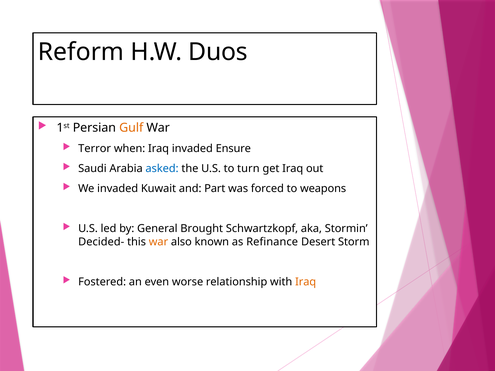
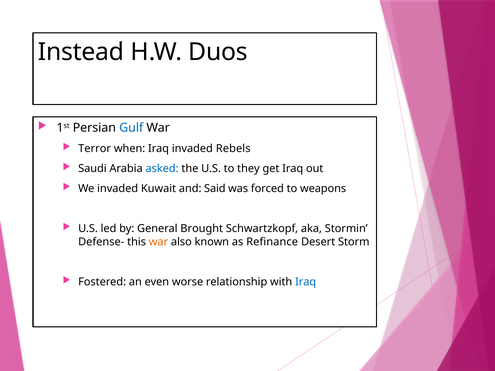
Reform: Reform -> Instead (81, 52)
Gulf colour: orange -> blue (131, 128)
Ensure: Ensure -> Rebels (233, 149)
turn: turn -> they (248, 169)
Part: Part -> Said (215, 189)
Decided-: Decided- -> Defense- (101, 242)
Iraq colour: orange -> blue (306, 282)
